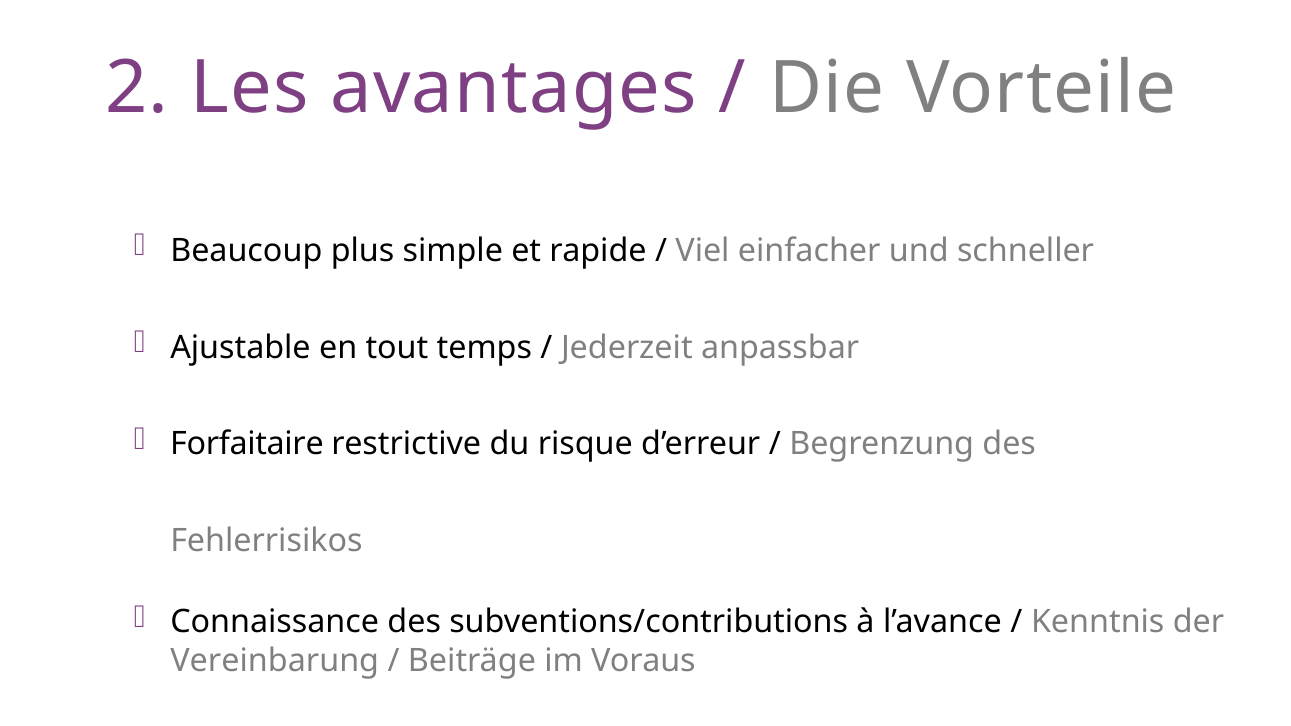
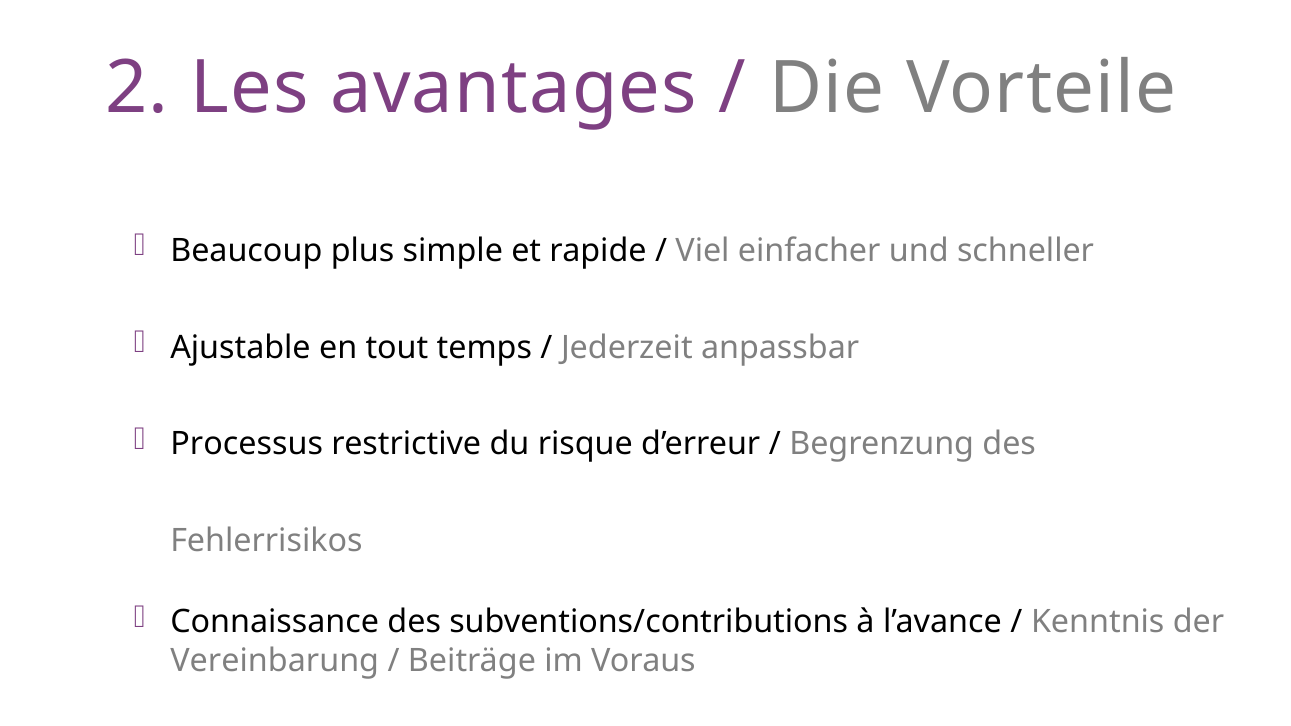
Forfaitaire: Forfaitaire -> Processus (247, 444)
